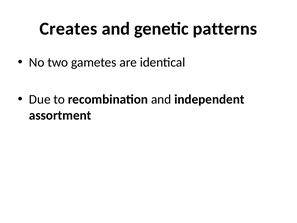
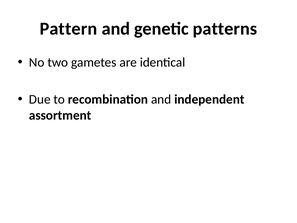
Creates: Creates -> Pattern (68, 29)
